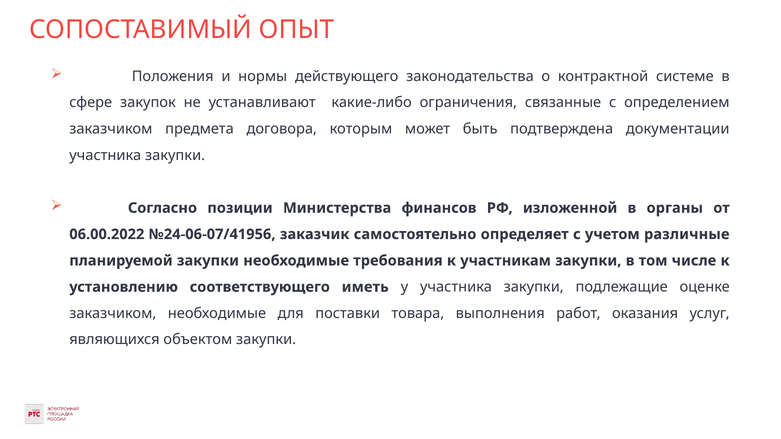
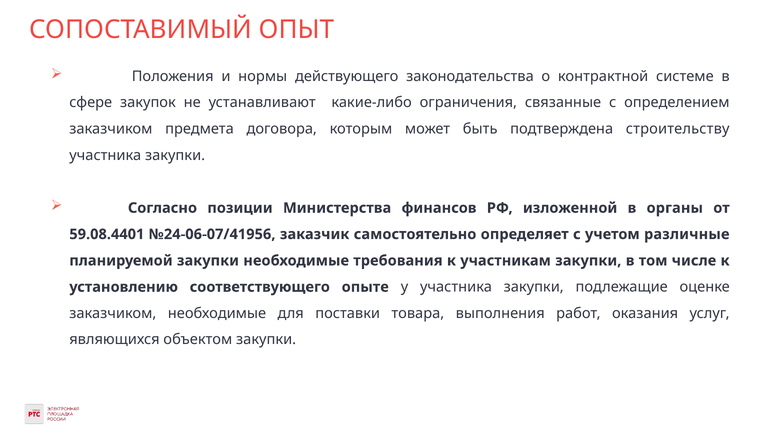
документации: документации -> строительству (678, 129)
06.00.2022: 06.00.2022 -> 59.08.4401 (107, 234)
иметь: иметь -> опыте (365, 287)
